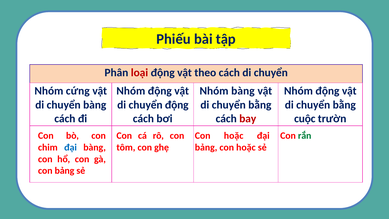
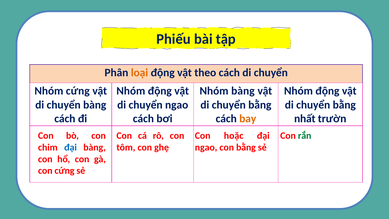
loại colour: red -> orange (139, 72)
chuyển động: động -> ngao (177, 105)
bay colour: red -> orange (248, 119)
cuộc: cuộc -> nhất (305, 119)
bảng: bảng -> ngao (206, 147)
hoặc: hoặc -> bằng (246, 147)
con bảng: bảng -> cứng (65, 171)
